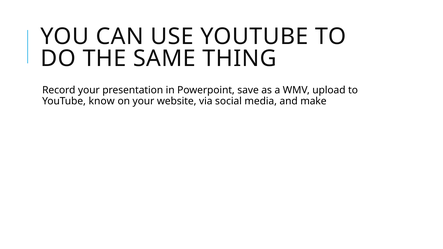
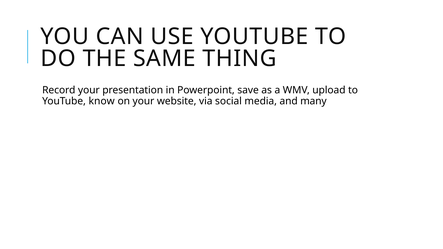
make: make -> many (313, 101)
